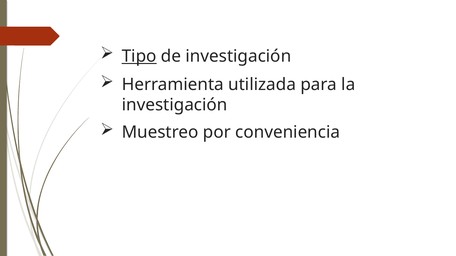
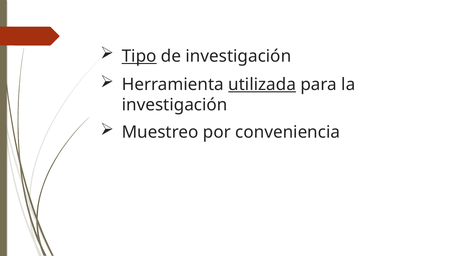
utilizada underline: none -> present (262, 85)
